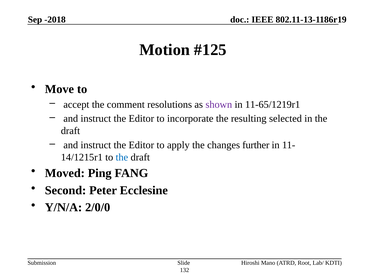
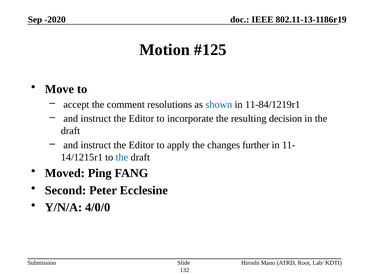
-2018: -2018 -> -2020 (55, 20)
shown colour: purple -> blue (219, 105)
11-65/1219r1: 11-65/1219r1 -> 11-84/1219r1 (273, 105)
selected: selected -> decision (286, 119)
2/0/0: 2/0/0 -> 4/0/0 (98, 208)
